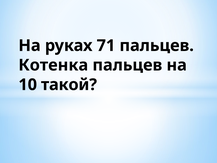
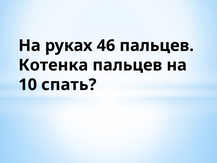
71: 71 -> 46 (106, 46)
такой: такой -> спать (69, 85)
